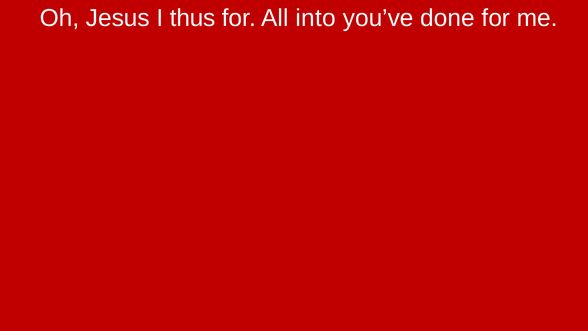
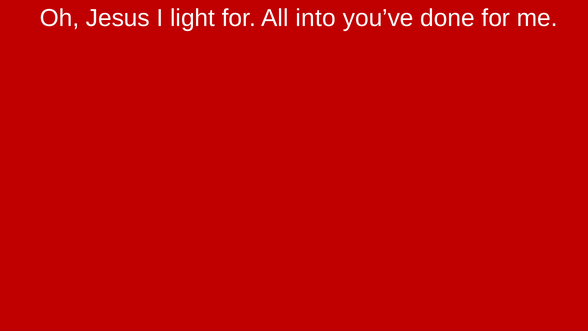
thus: thus -> light (193, 18)
